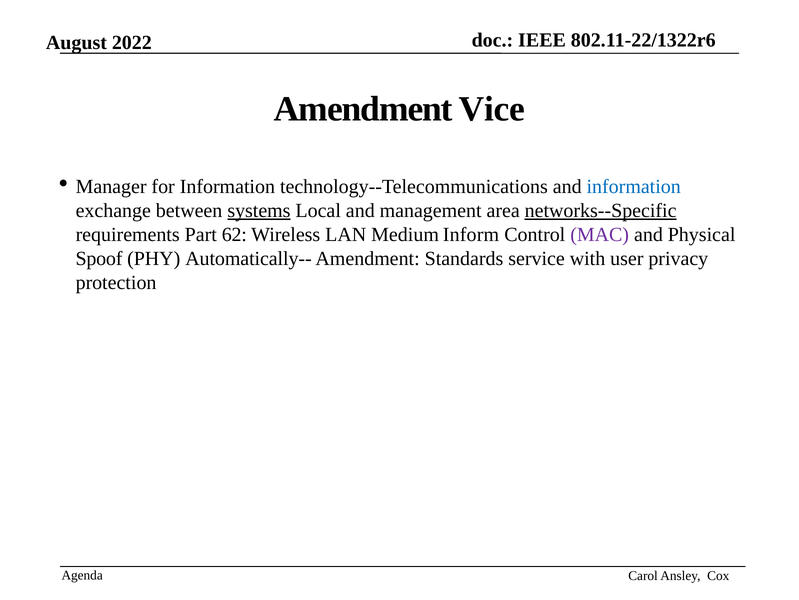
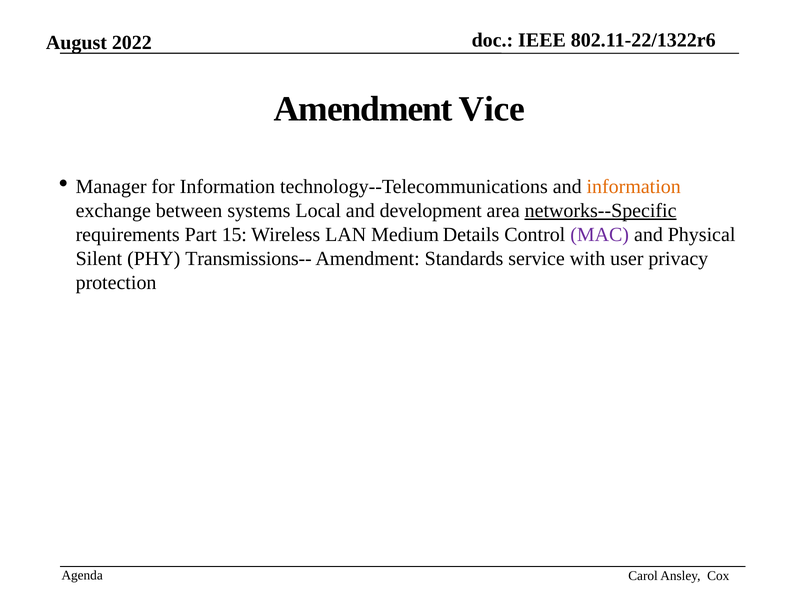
information colour: blue -> orange (634, 186)
systems underline: present -> none (259, 210)
management: management -> development (431, 210)
62: 62 -> 15 (234, 234)
Inform: Inform -> Details (471, 234)
Spoof: Spoof -> Silent (99, 258)
Automatically--: Automatically-- -> Transmissions-- (249, 258)
